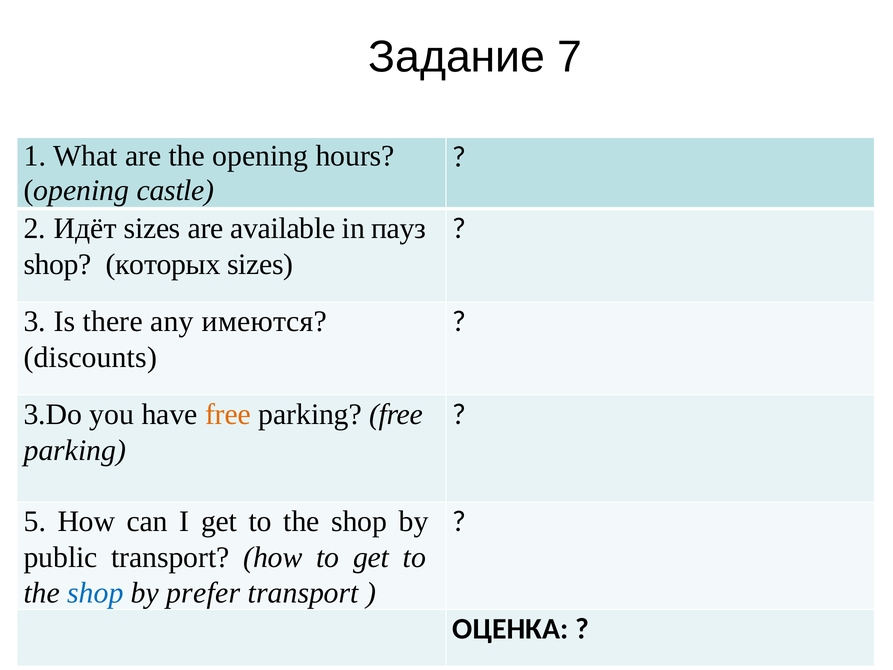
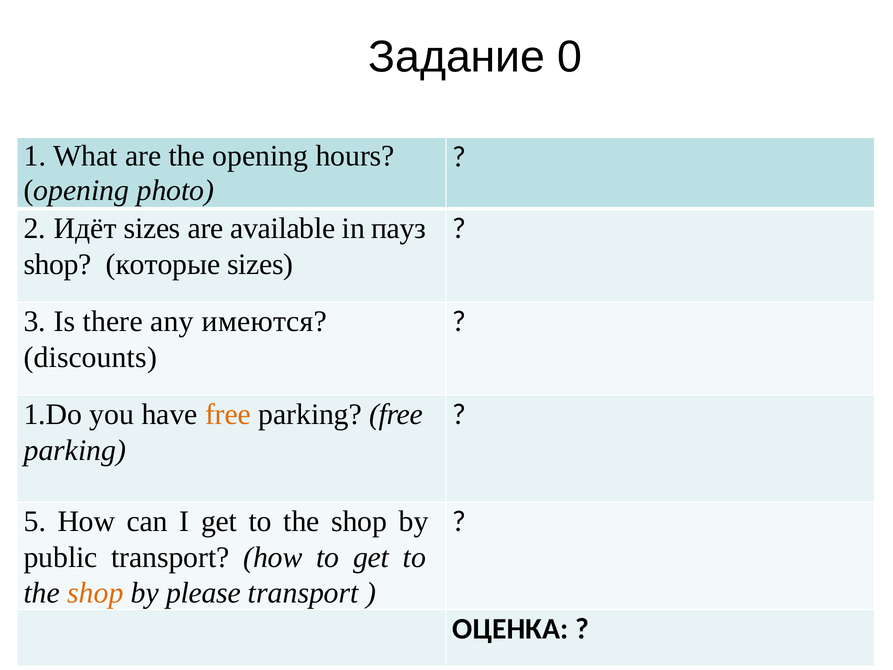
7: 7 -> 0 (570, 57)
castle: castle -> photo (175, 190)
которых: которых -> которые (163, 264)
3.Do: 3.Do -> 1.Do (53, 414)
shop colour: blue -> orange (95, 593)
prefer: prefer -> please (203, 593)
